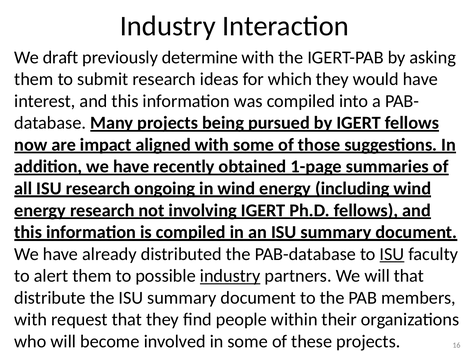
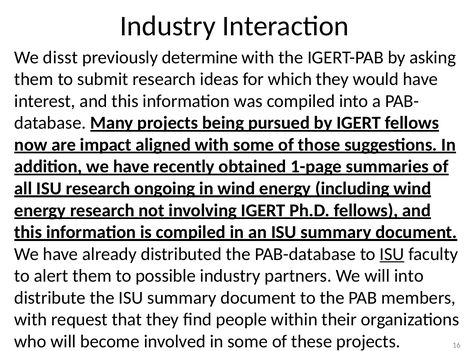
draft: draft -> disst (60, 57)
industry underline: present -> none (230, 276)
will that: that -> into (409, 276)
